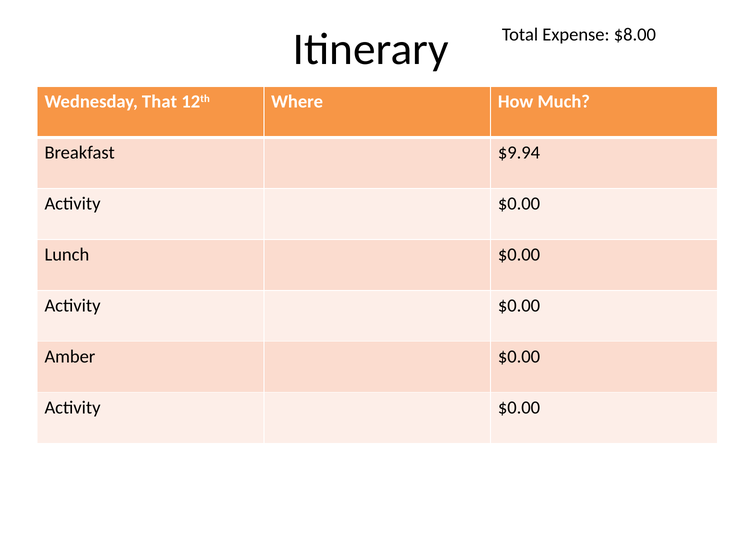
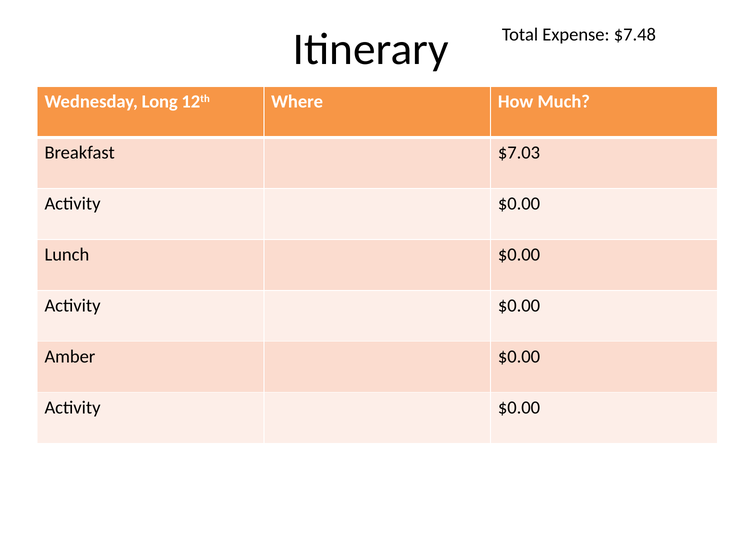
$8.00: $8.00 -> $7.48 (635, 35)
That: That -> Long (160, 102)
$9.94: $9.94 -> $7.03 (519, 153)
